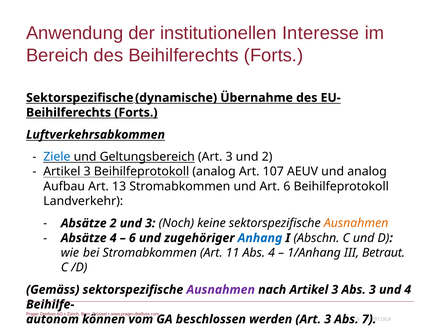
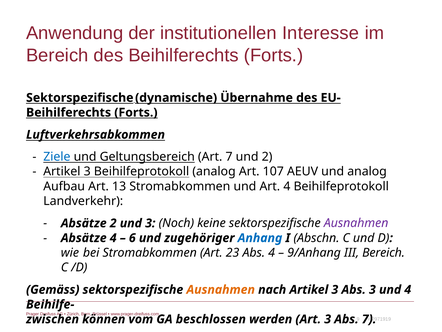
Geltungsbereich Art 3: 3 -> 7 (229, 157)
Art 6: 6 -> 4 (287, 186)
Ausnahmen colour: orange -> purple (356, 223)
11: 11 -> 23 (233, 252)
1/Anhang: 1/Anhang -> 9/Anhang (314, 252)
III Betraut: Betraut -> Bereich (384, 252)
Ausnahmen colour: purple -> orange (221, 289)
autonom: autonom -> zwischen (53, 319)
